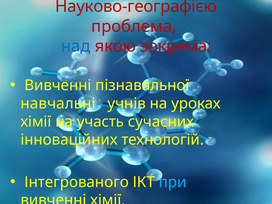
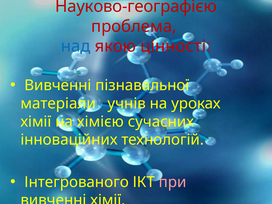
зокрема: зокрема -> цінності (176, 46)
навчальні: навчальні -> матеріали (58, 103)
участь: участь -> хімією (100, 122)
при colour: light blue -> pink (173, 182)
